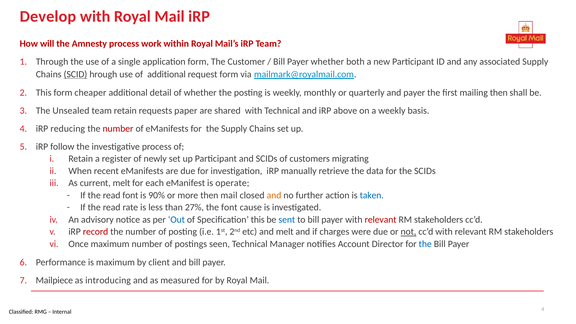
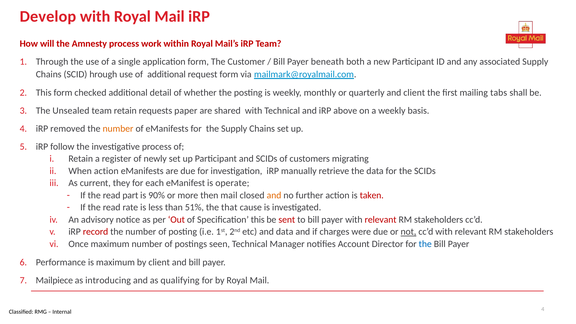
Payer whether: whether -> beneath (327, 62)
SCID underline: present -> none (75, 74)
cheaper: cheaper -> checked (90, 93)
and payer: payer -> client (414, 93)
mailing then: then -> tabs (499, 93)
reducing: reducing -> removed (68, 129)
number colour: red -> orange (118, 129)
When recent: recent -> action (106, 171)
current melt: melt -> they (121, 183)
read font: font -> part (130, 195)
taken colour: blue -> red (372, 195)
27%: 27% -> 51% (194, 207)
the font: font -> that (229, 207)
Out colour: blue -> red (176, 220)
sent colour: blue -> red (287, 220)
and melt: melt -> data (285, 232)
measured: measured -> qualifying (180, 280)
